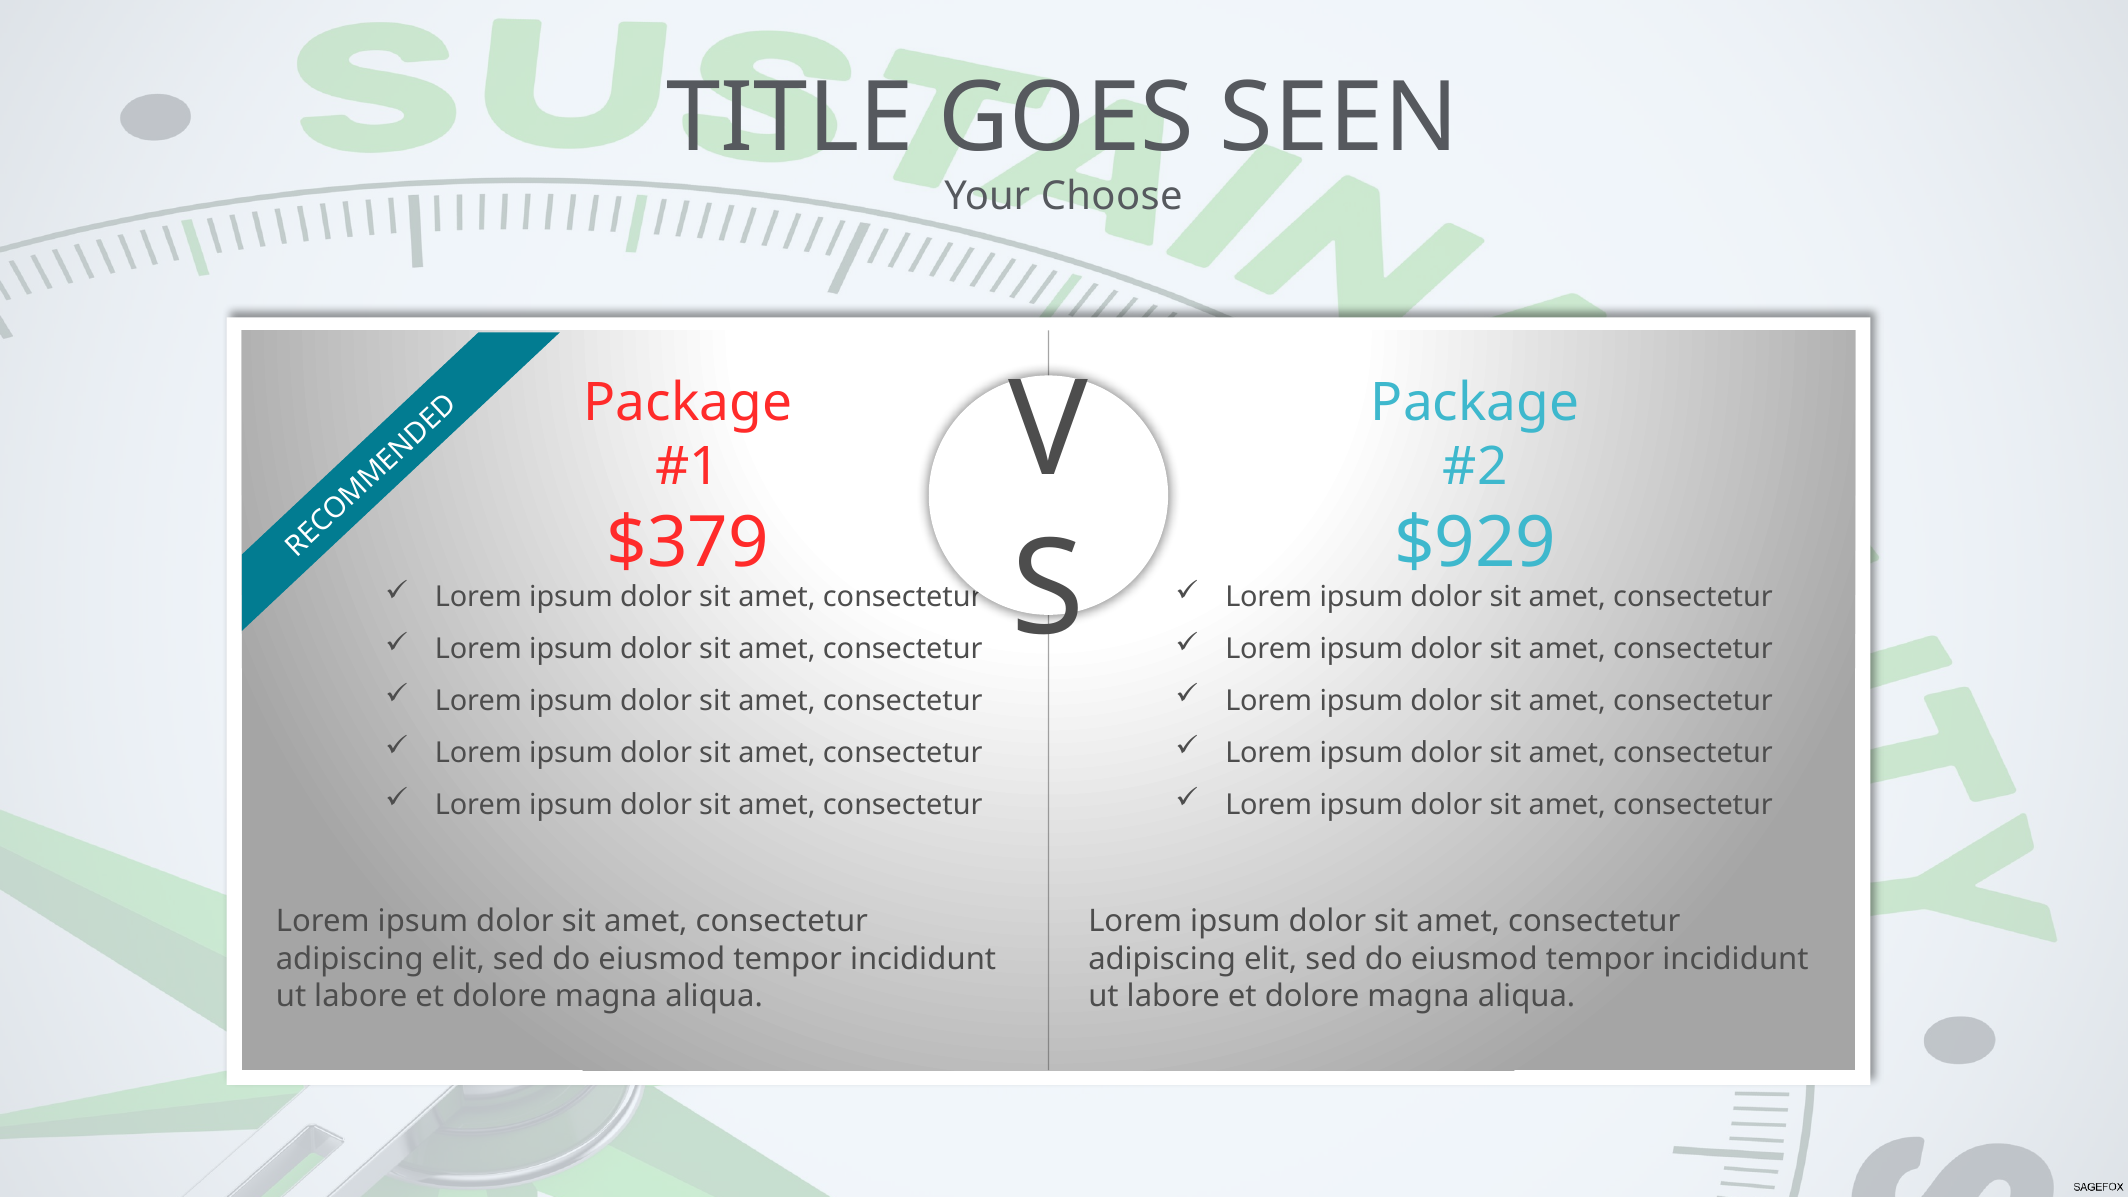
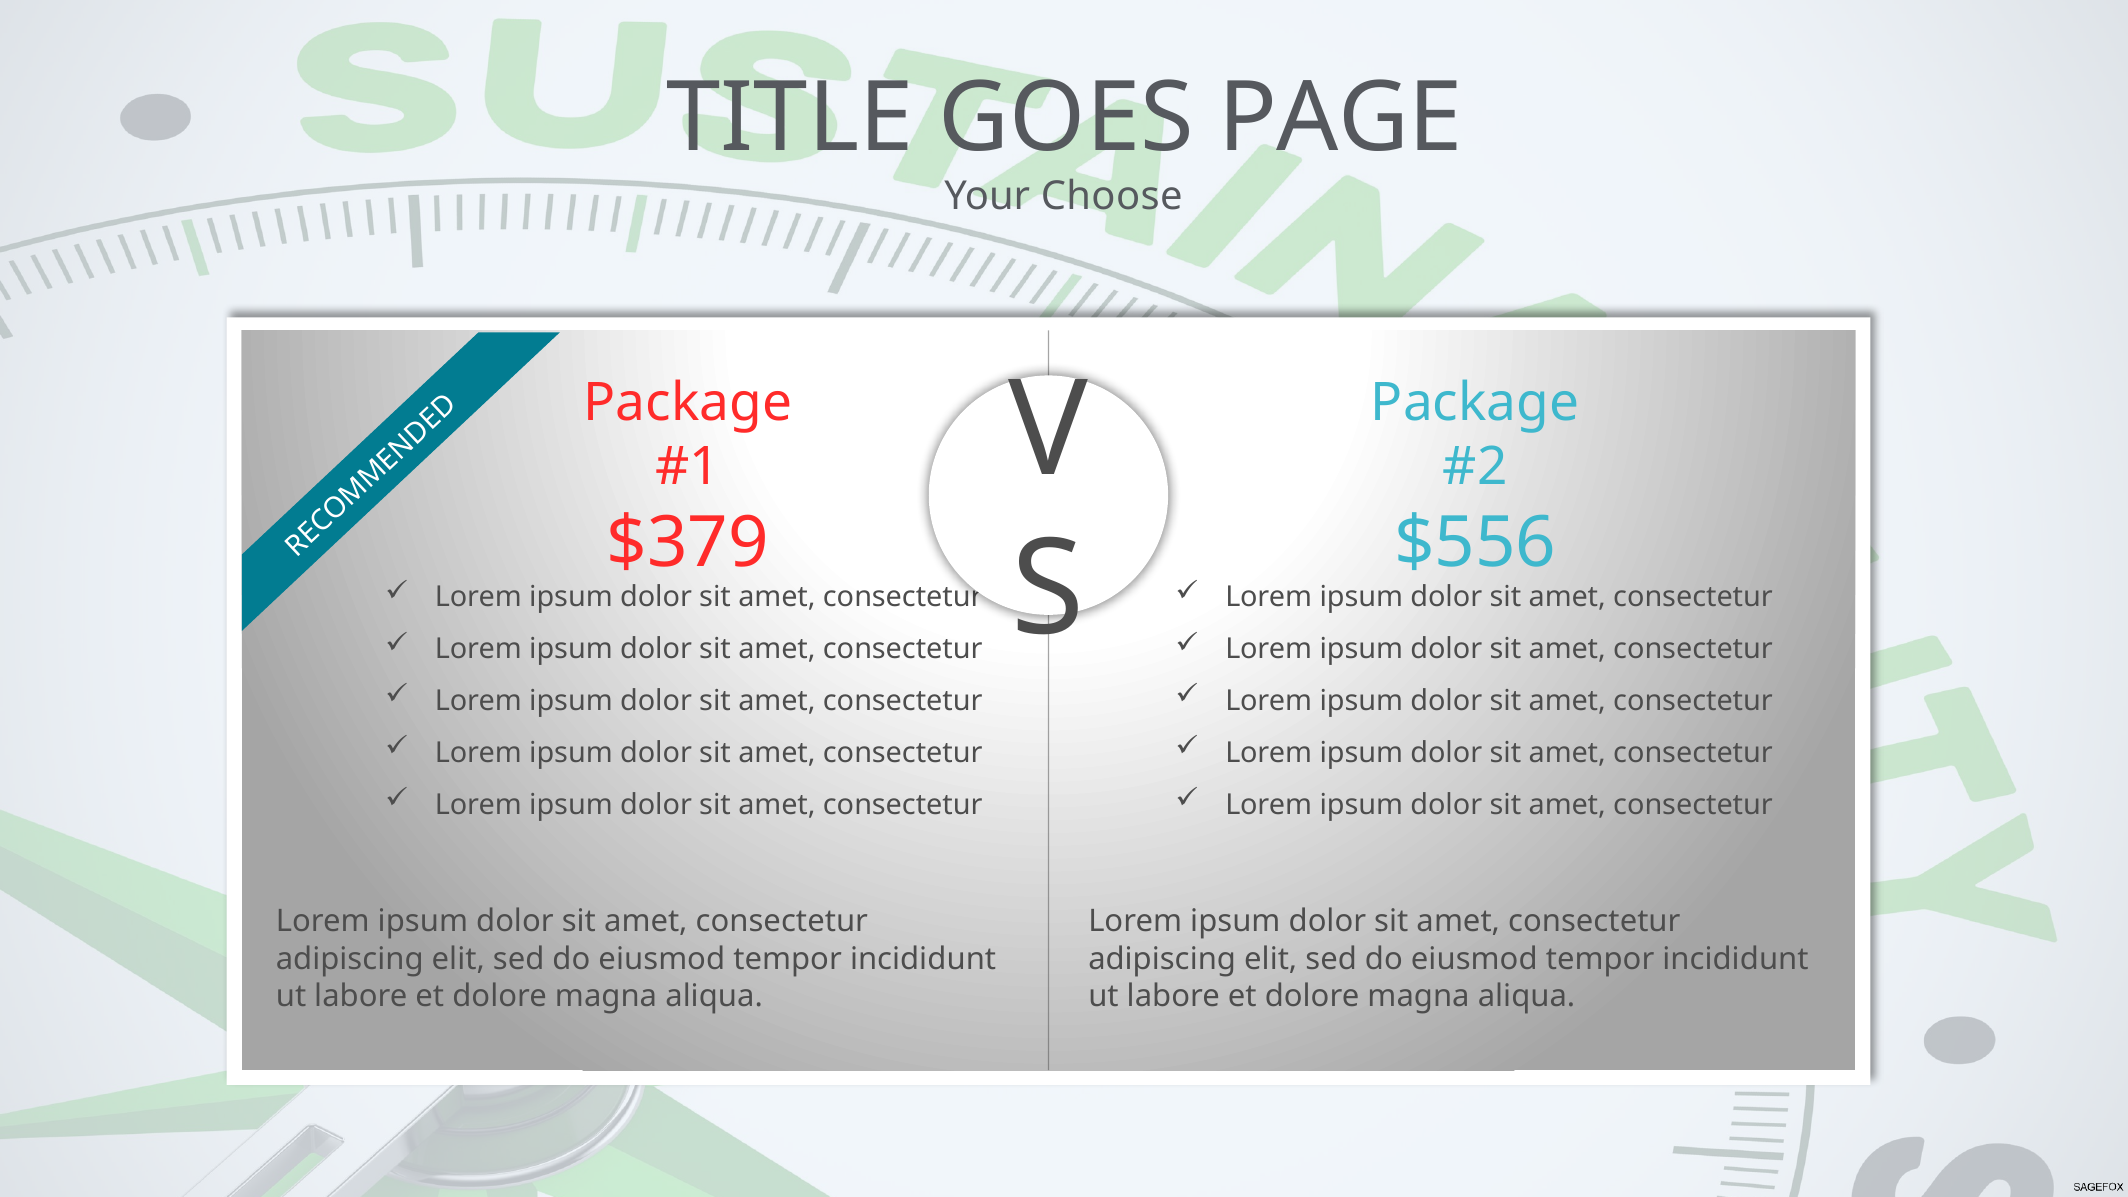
SEEN: SEEN -> PAGE (1340, 118)
$929: $929 -> $556 (1475, 543)
